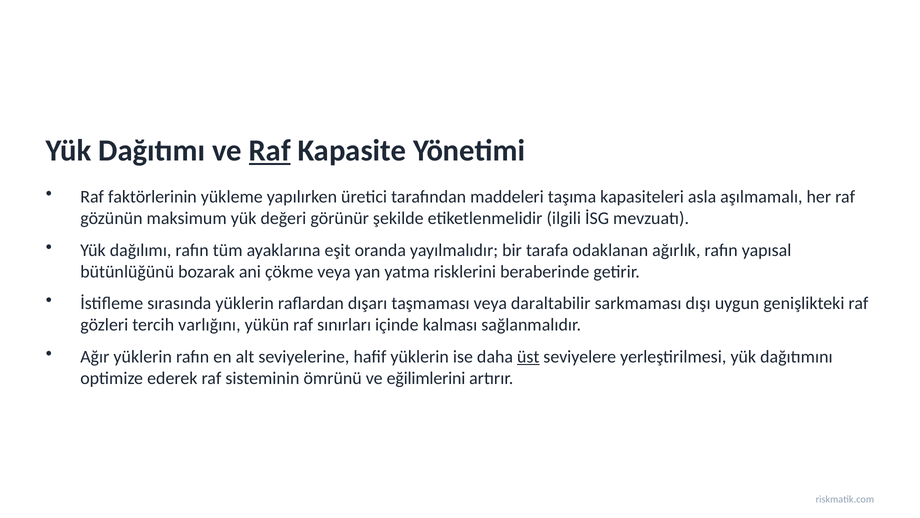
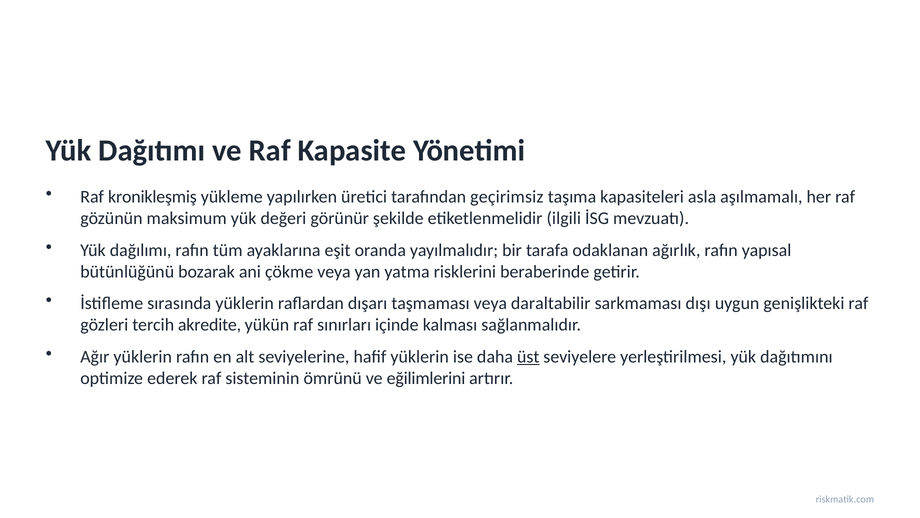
Raf underline: present -> none (270, 151)
faktörlerinin: faktörlerinin -> kronikleşmiş (152, 197)
maddeleri: maddeleri -> geçirimsiz (507, 197)
varlığını: varlığını -> akredite (210, 325)
